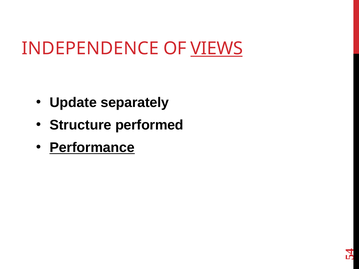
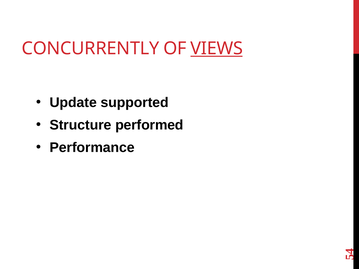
INDEPENDENCE: INDEPENDENCE -> CONCURRENTLY (90, 49)
separately: separately -> supported (135, 103)
Performance underline: present -> none (92, 148)
